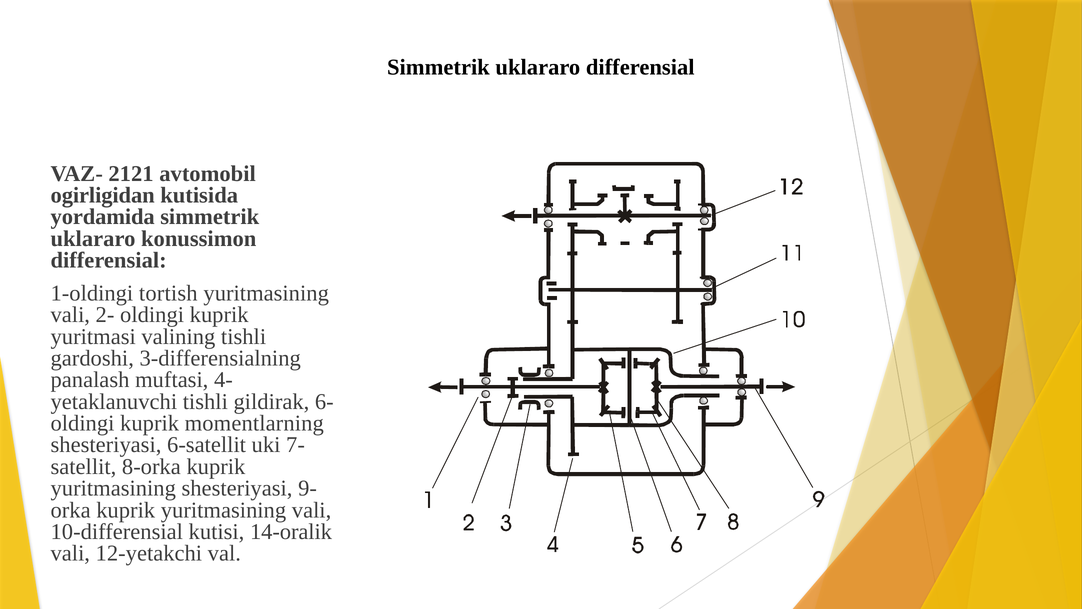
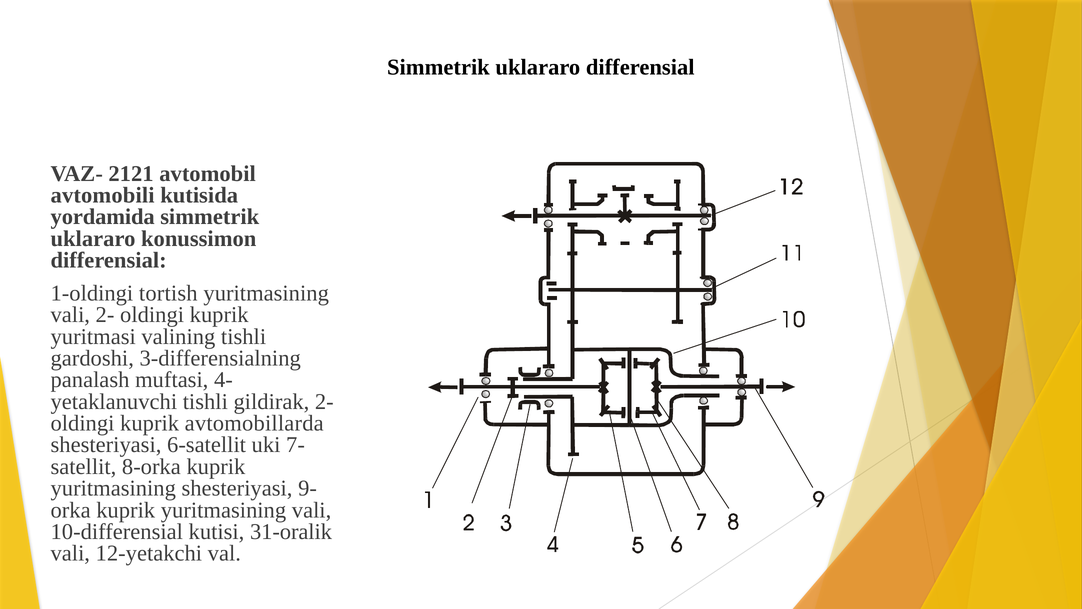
ogirligidan: ogirligidan -> avtomobili (103, 195)
gildirak 6-: 6- -> 2- (324, 401)
momentlarning: momentlarning -> avtomobillarda (254, 423)
14-oralik: 14-oralik -> 31-oralik (291, 531)
